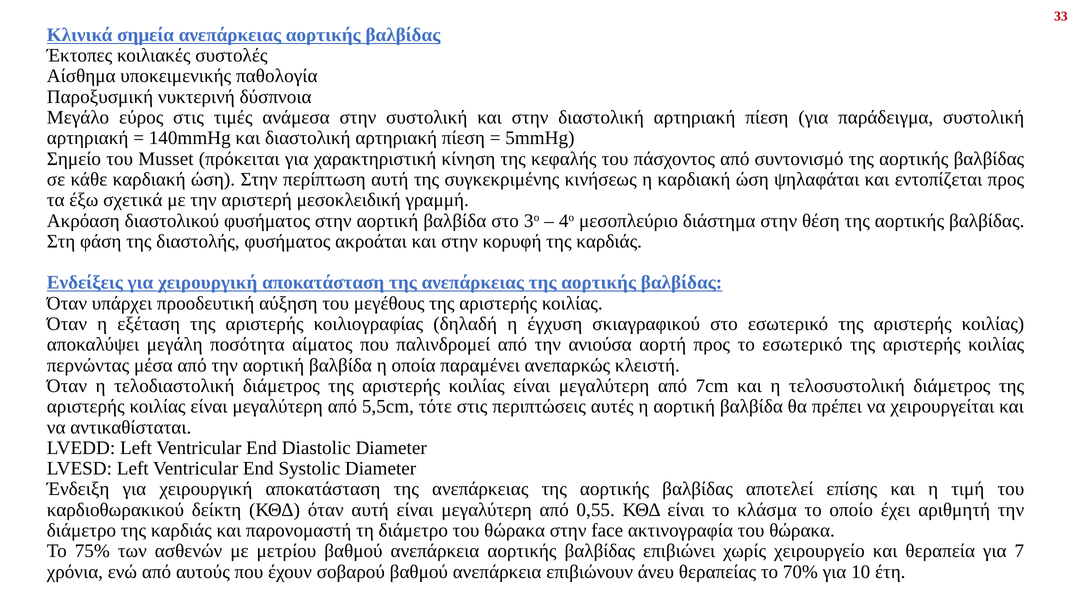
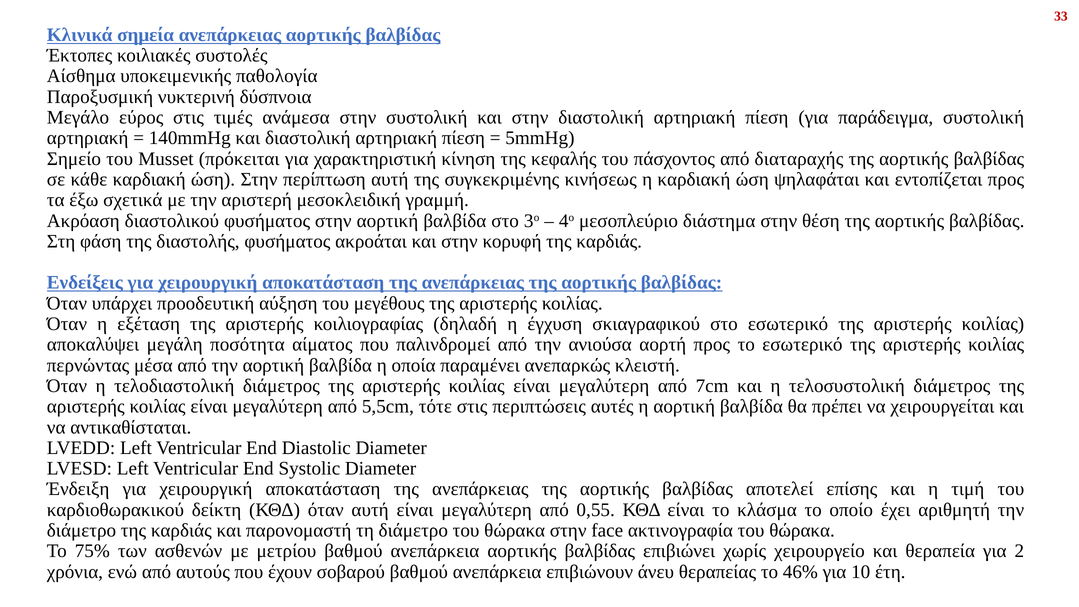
συντονισμό: συντονισμό -> διαταραχής (799, 159)
7: 7 -> 2 (1019, 551)
70%: 70% -> 46% (800, 572)
